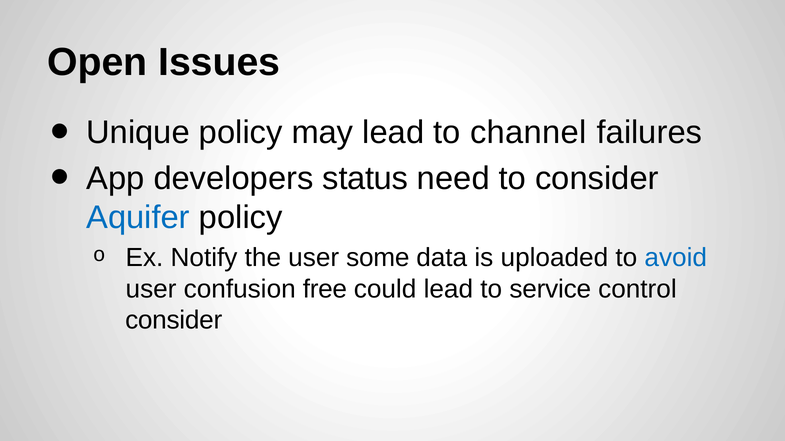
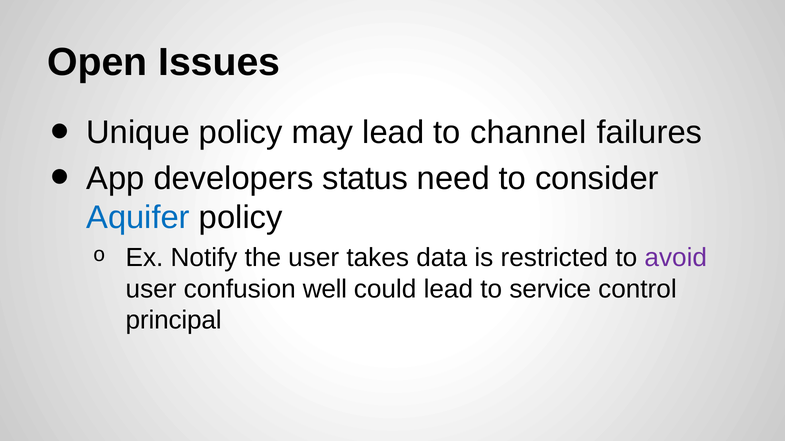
some: some -> takes (378, 258)
uploaded: uploaded -> restricted (554, 258)
avoid colour: blue -> purple (676, 258)
free: free -> well (325, 289)
consider: consider -> principal (174, 321)
